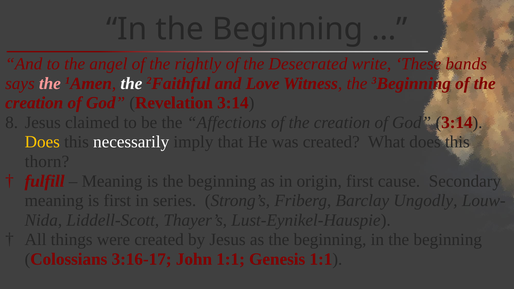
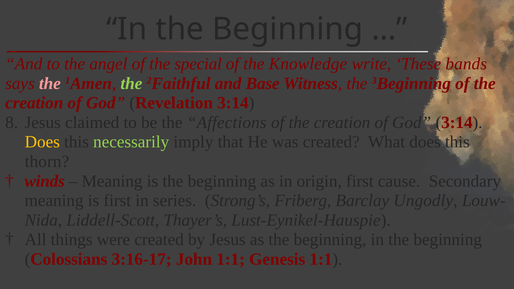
rightly: rightly -> special (198, 64)
Desecrated: Desecrated -> Knowledge (308, 64)
the colour: white -> light green (131, 83)
Love: Love -> Base (263, 83)
necessarily colour: white -> light green (131, 142)
fulfill: fulfill -> winds (45, 181)
